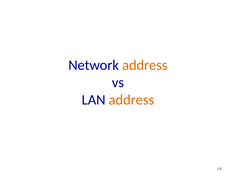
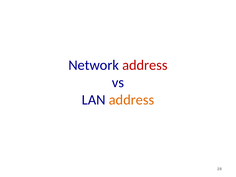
address colour: orange -> red (145, 65)
